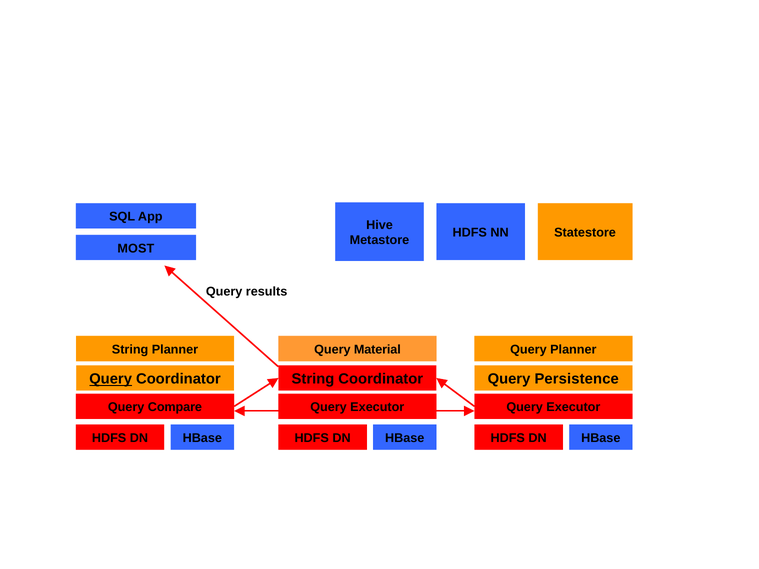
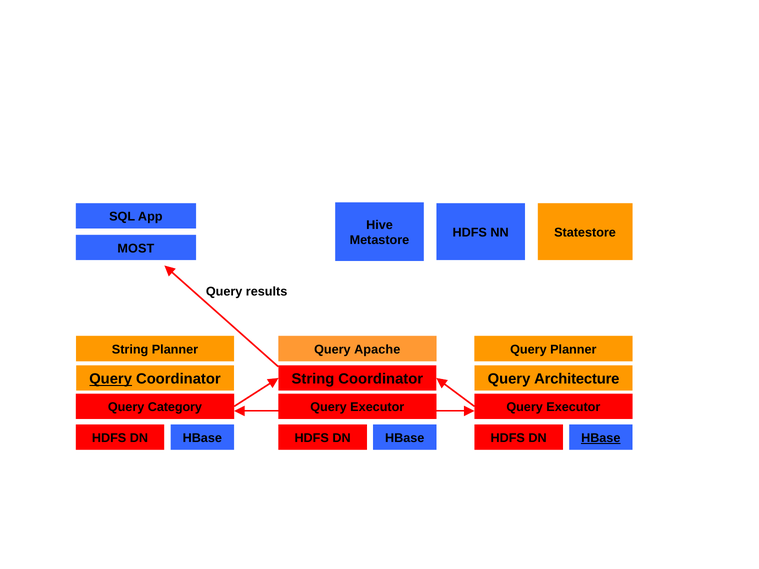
Material: Material -> Apache (377, 350)
Persistence: Persistence -> Architecture (577, 379)
Compare: Compare -> Category (175, 407)
HBase underline: none -> present (601, 438)
